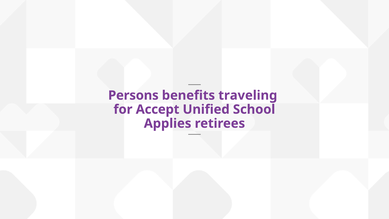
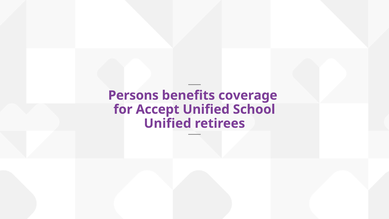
traveling: traveling -> coverage (248, 95)
Applies: Applies -> Unified (168, 123)
